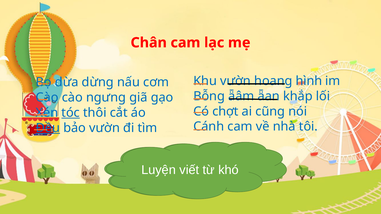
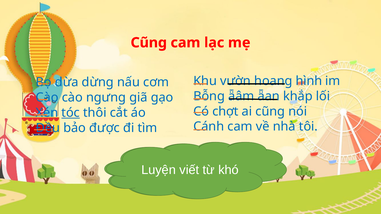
Chân: Chân -> Cũng (149, 43)
Đều underline: present -> none (48, 128)
bảo vườn: vườn -> được (105, 128)
